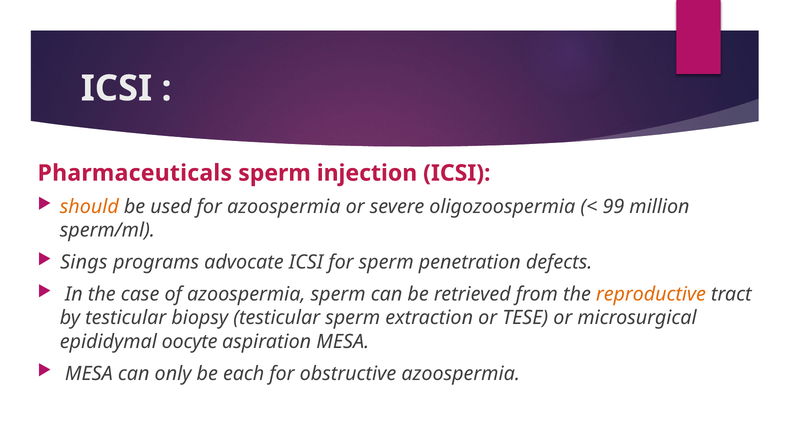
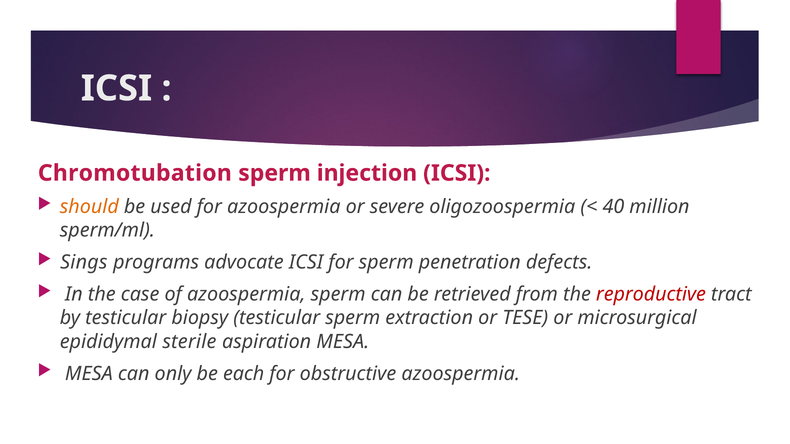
Pharmaceuticals: Pharmaceuticals -> Chromotubation (135, 173)
99: 99 -> 40 (613, 207)
reproductive colour: orange -> red (651, 294)
oocyte: oocyte -> sterile (189, 342)
